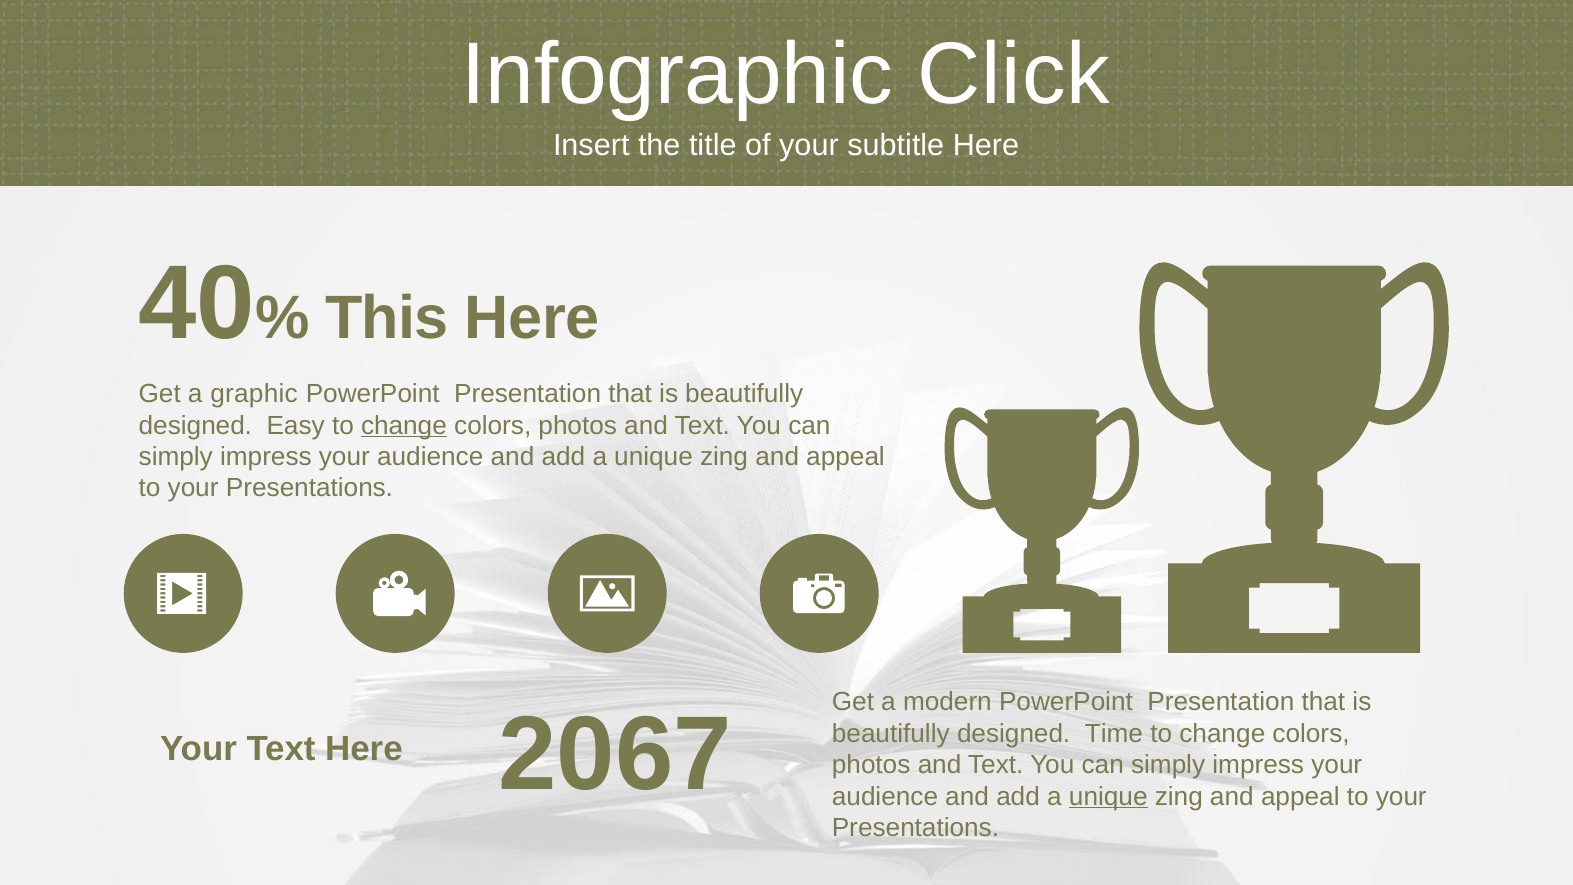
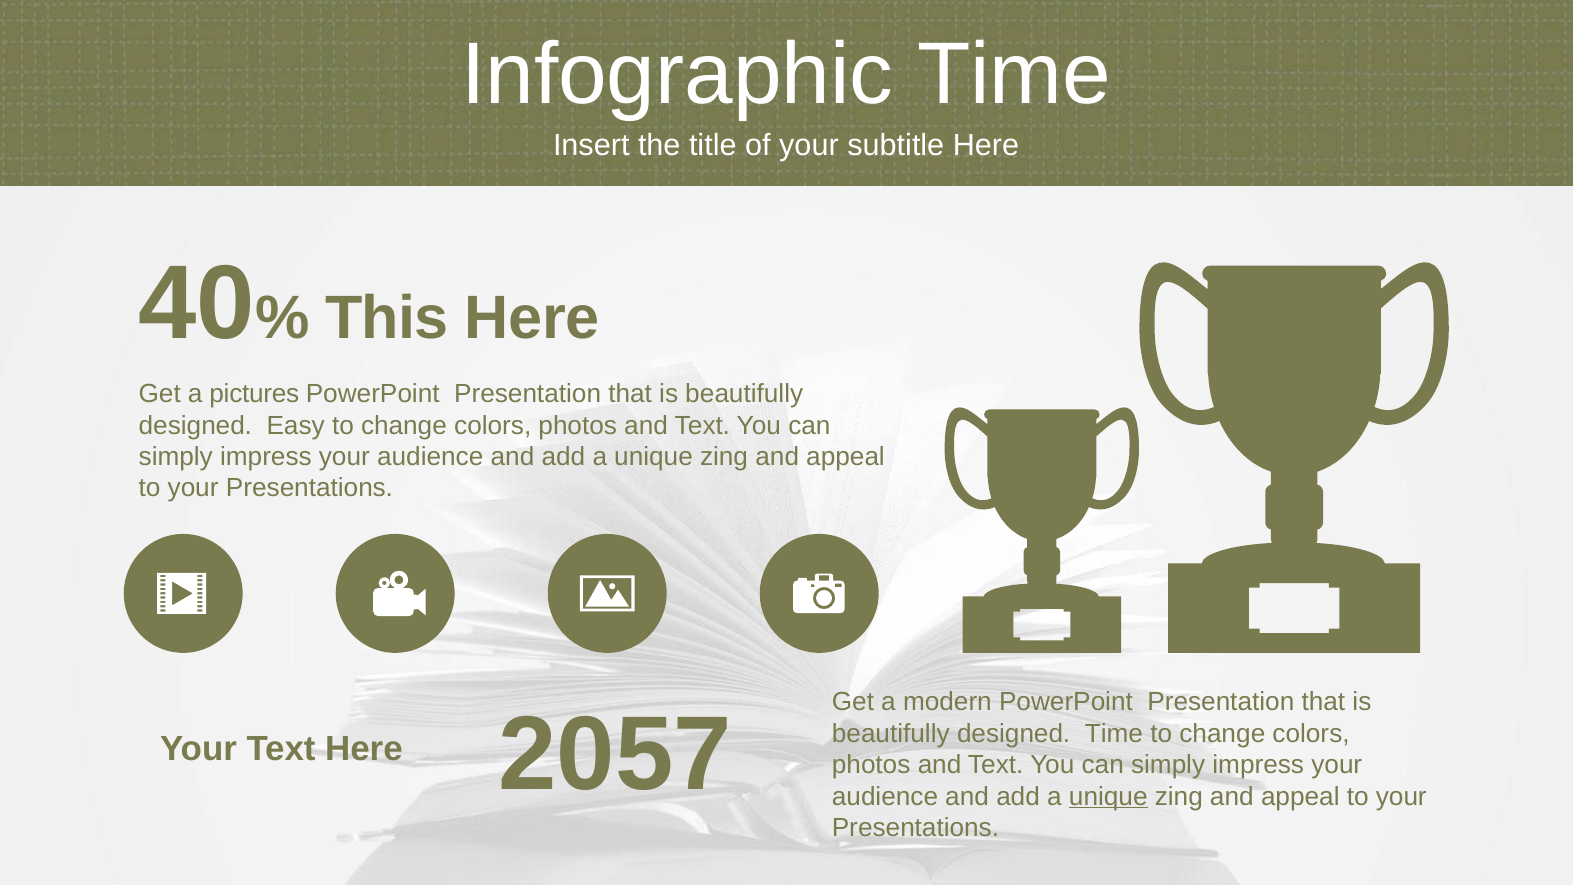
Infographic Click: Click -> Time (1014, 75)
graphic: graphic -> pictures (254, 394)
change underline: present -> none (404, 425)
2067: 2067 -> 2057 (615, 755)
